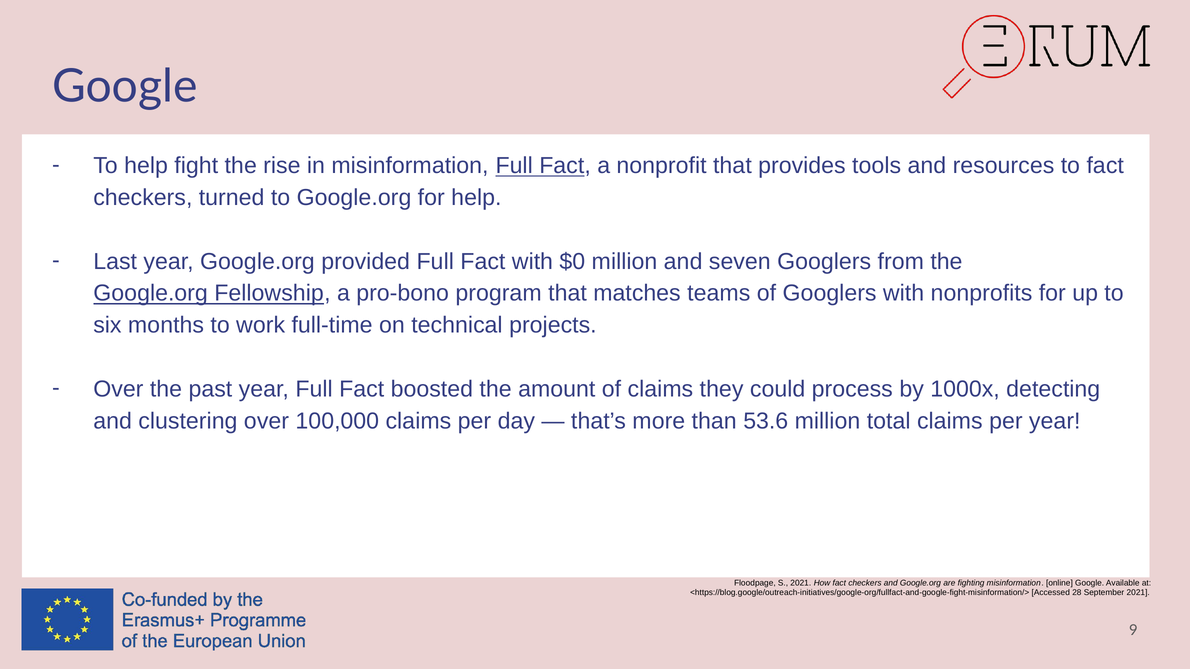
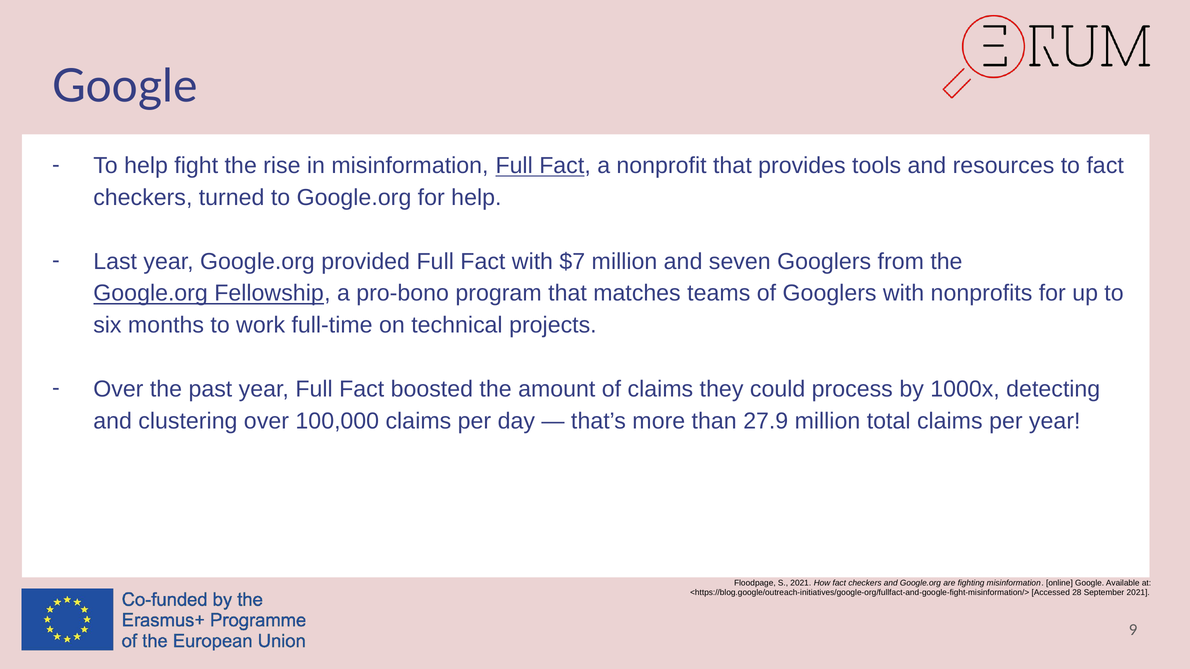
$0: $0 -> $7 (572, 262)
53.6: 53.6 -> 27.9 (766, 421)
